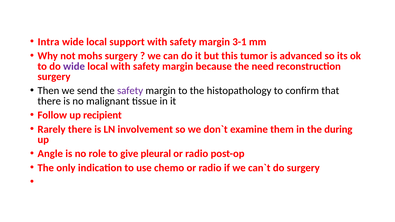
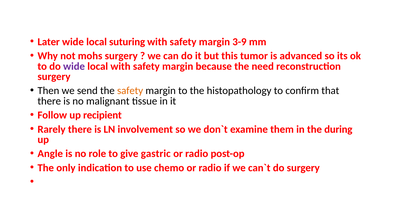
Intra: Intra -> Later (49, 42)
support: support -> suturing (127, 42)
3-1: 3-1 -> 3-9 (239, 42)
safety colour: purple -> orange (130, 91)
pleural: pleural -> gastric (156, 154)
